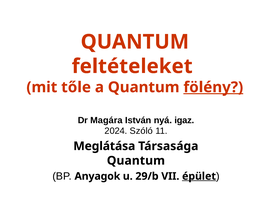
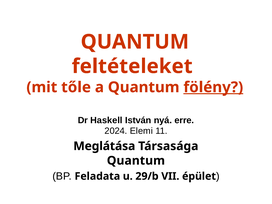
Magára: Magára -> Haskell (106, 120)
igaz: igaz -> erre (184, 120)
Szóló: Szóló -> Elemi (141, 131)
Anyagok: Anyagok -> Feladata (97, 176)
épület underline: present -> none (199, 176)
